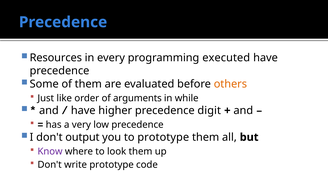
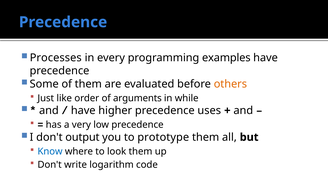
Resources: Resources -> Processes (56, 58)
executed: executed -> examples (226, 58)
digit: digit -> uses (209, 110)
Know colour: purple -> blue (50, 151)
write prototype: prototype -> logarithm (112, 164)
